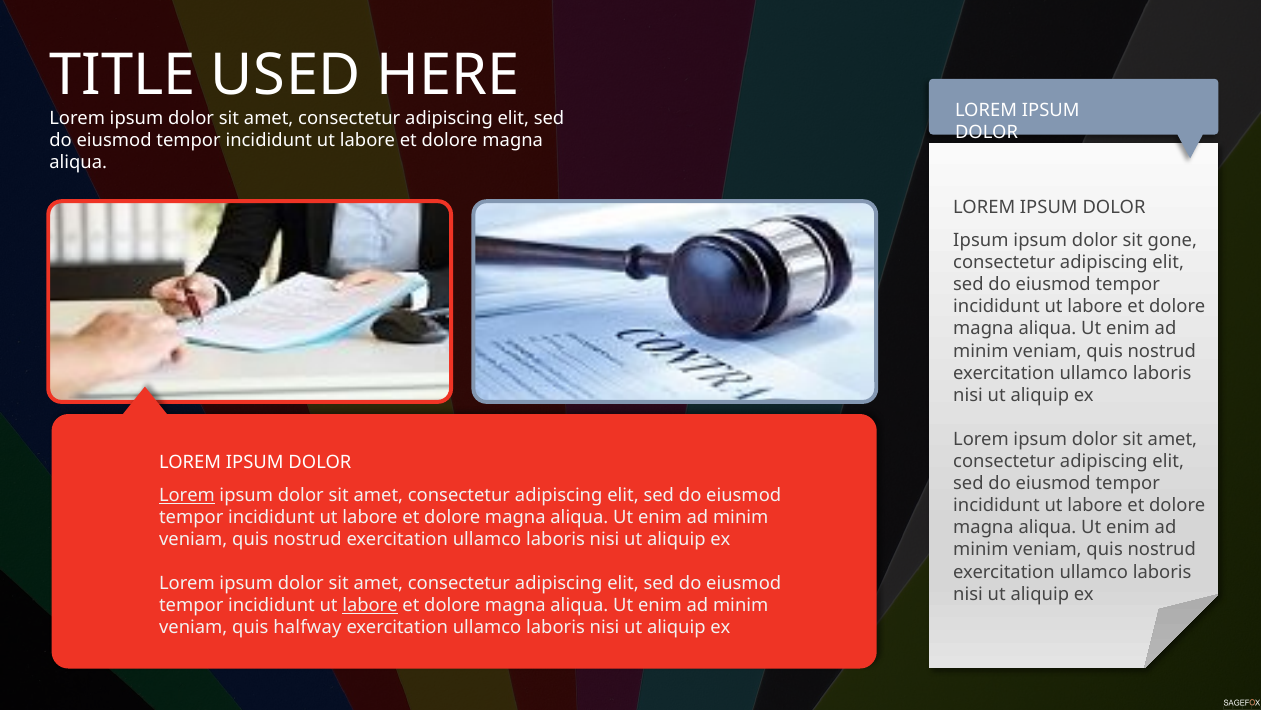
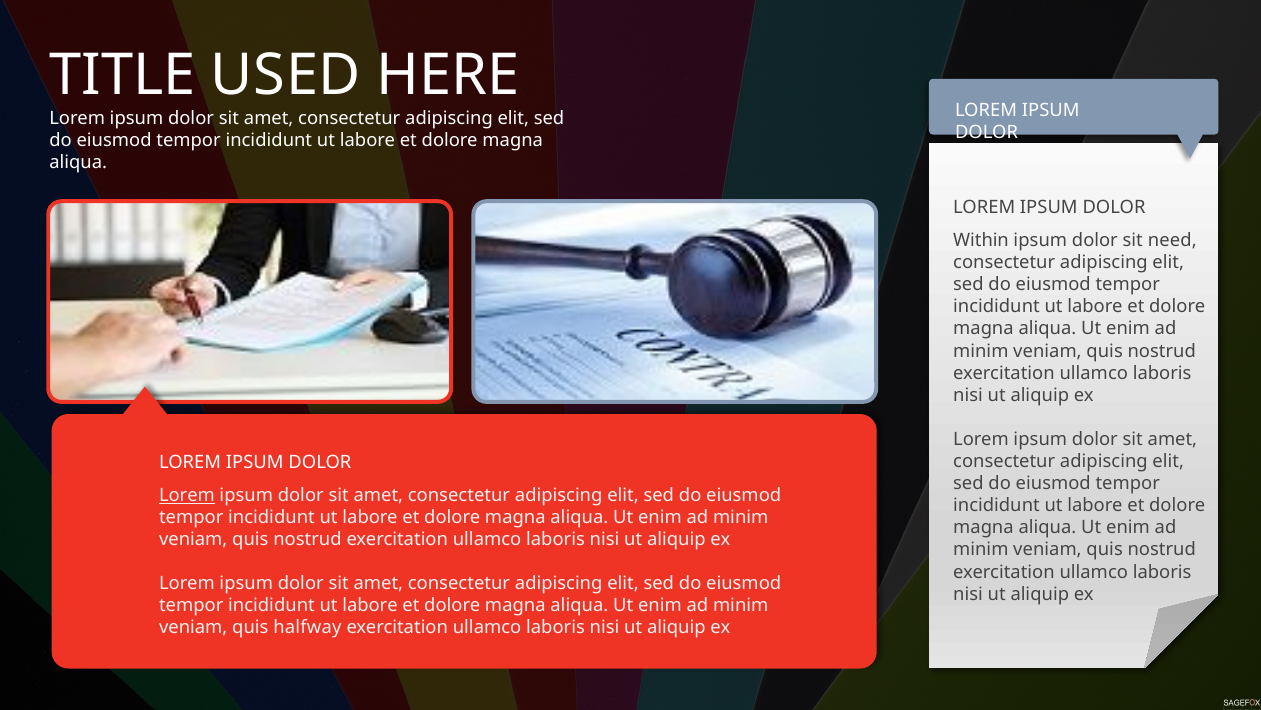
Ipsum: Ipsum -> Within (981, 240)
gone: gone -> need (1172, 240)
labore underline: present -> none (370, 605)
